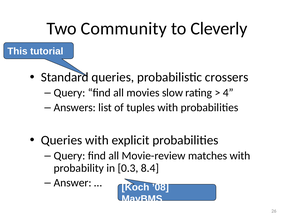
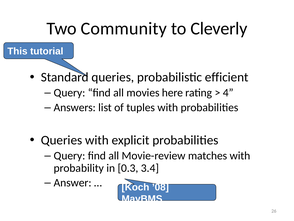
crossers: crossers -> efficient (227, 77)
slow: slow -> here (172, 93)
8.4: 8.4 -> 3.4 (150, 168)
